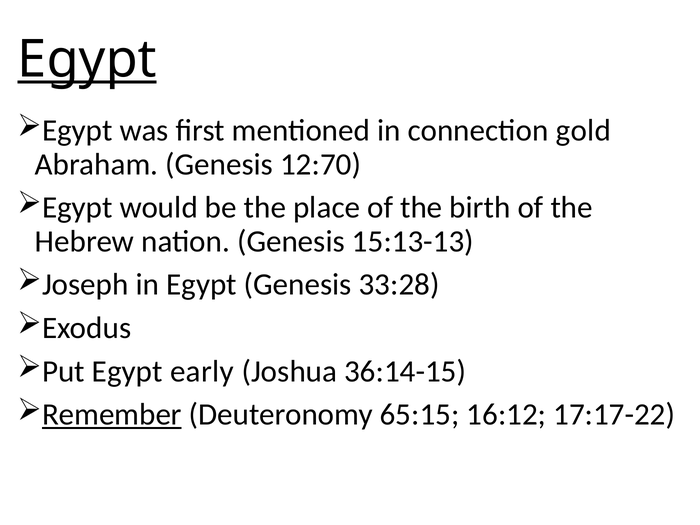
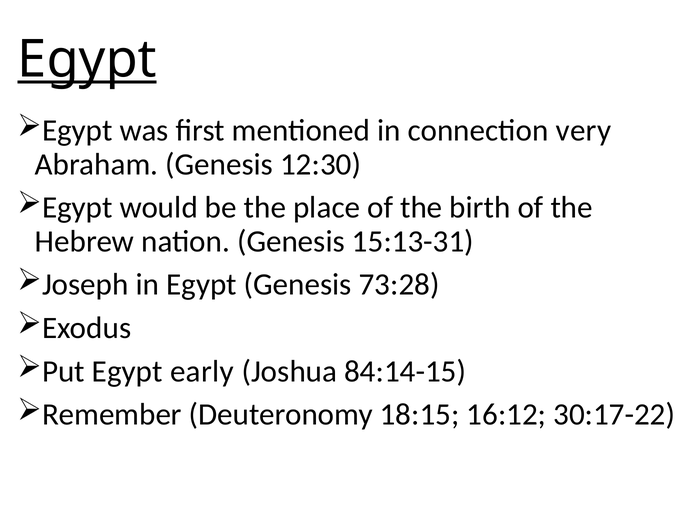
gold: gold -> very (583, 131)
12:70: 12:70 -> 12:30 (321, 164)
15:13-13: 15:13-13 -> 15:13-31 (413, 241)
33:28: 33:28 -> 73:28 (399, 285)
36:14-15: 36:14-15 -> 84:14-15 (405, 371)
Remember underline: present -> none (112, 415)
65:15: 65:15 -> 18:15 (420, 415)
17:17-22: 17:17-22 -> 30:17-22 (614, 415)
